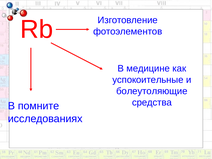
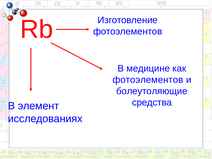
успокоительные: успокоительные -> фотоэлементов (148, 80)
помните: помните -> элемент (39, 106)
